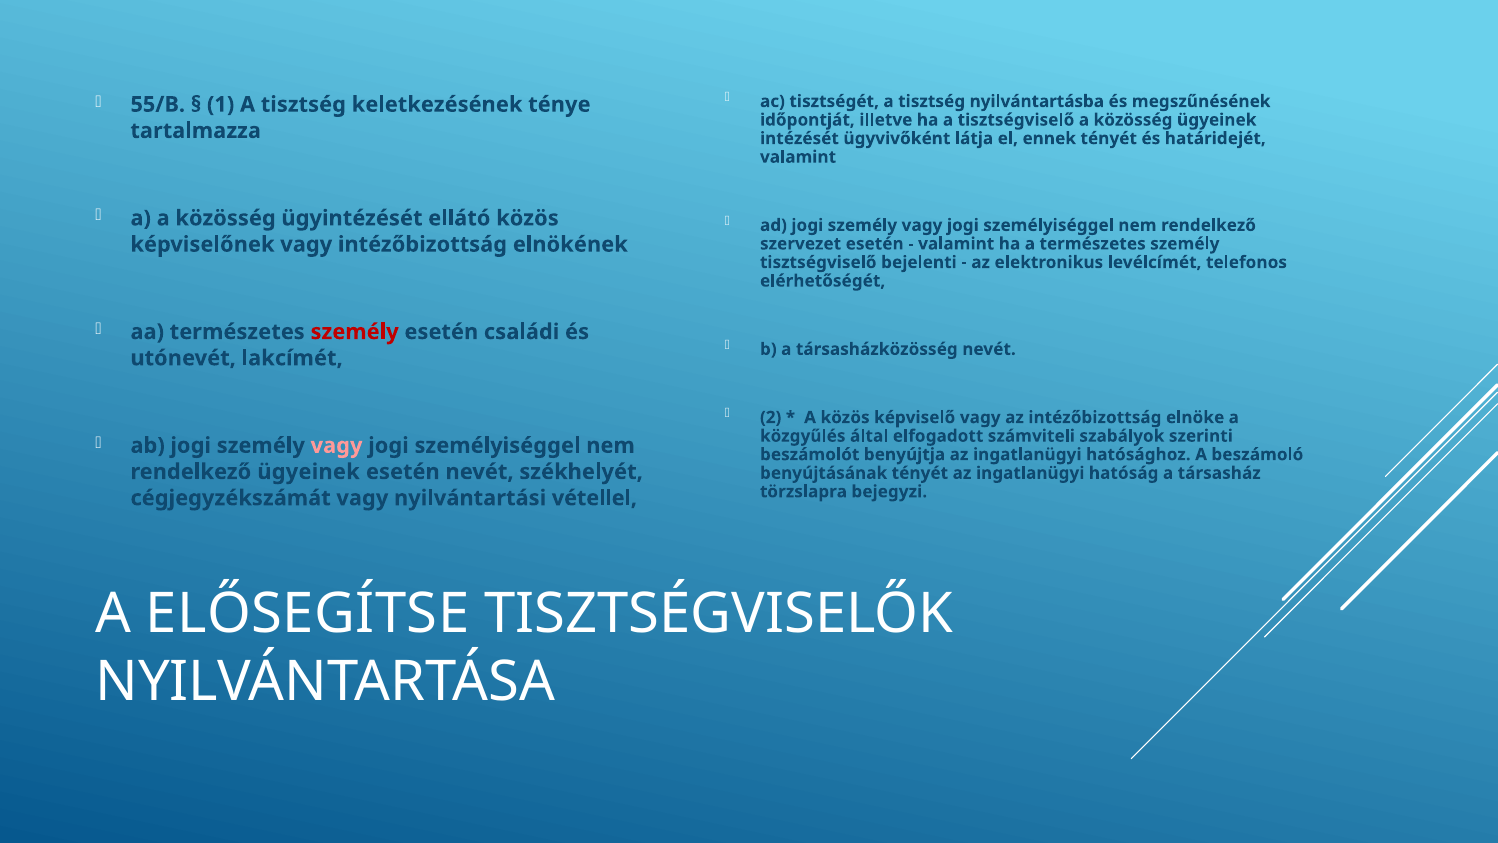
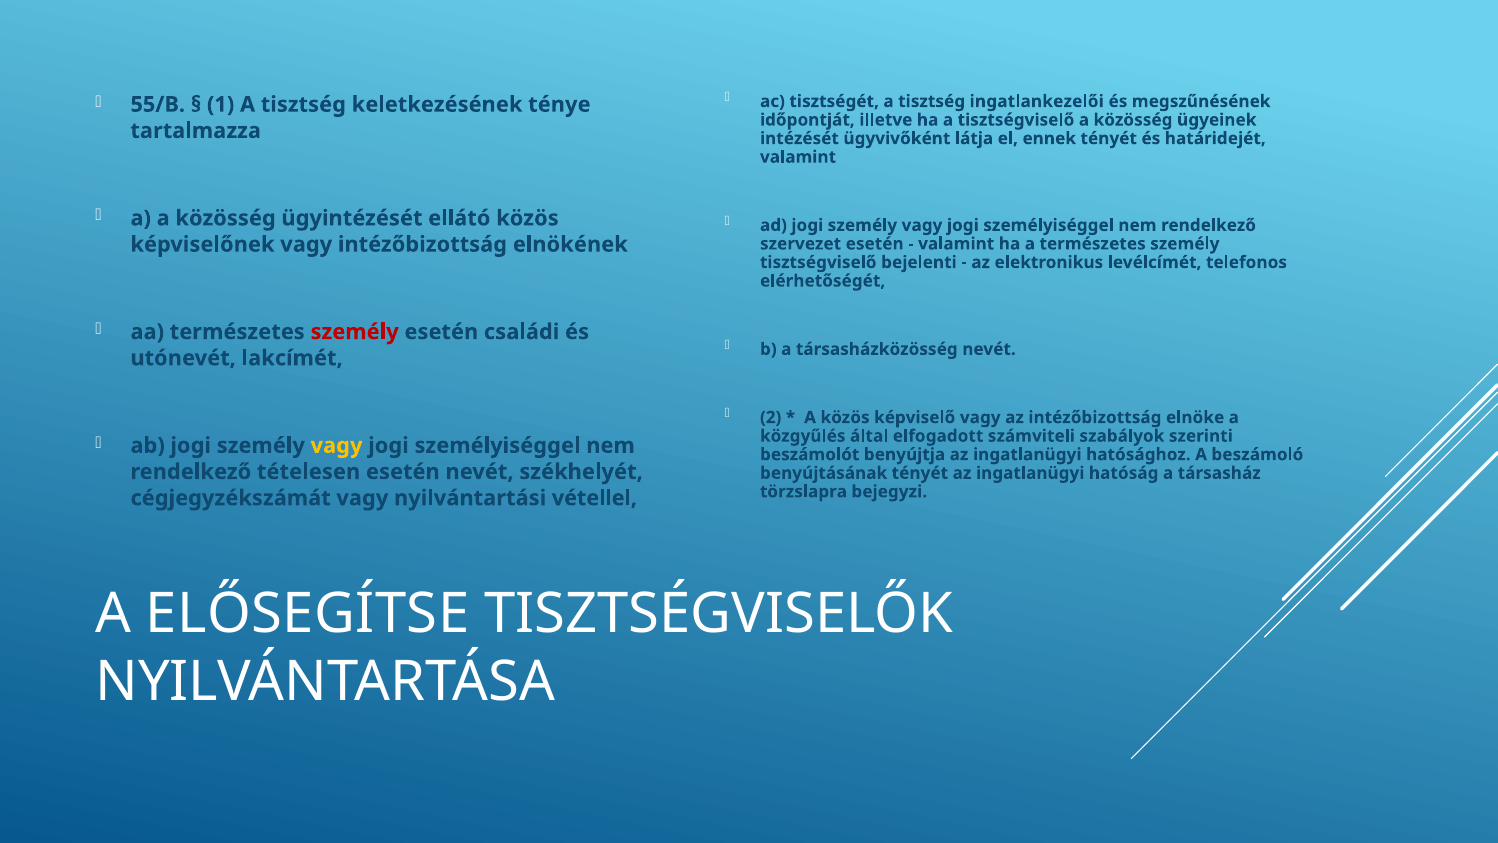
nyilvántartásba: nyilvántartásba -> ingatlankezelői (1037, 101)
vagy colour: pink -> yellow (337, 445)
rendelkező ügyeinek: ügyeinek -> tételesen (309, 472)
